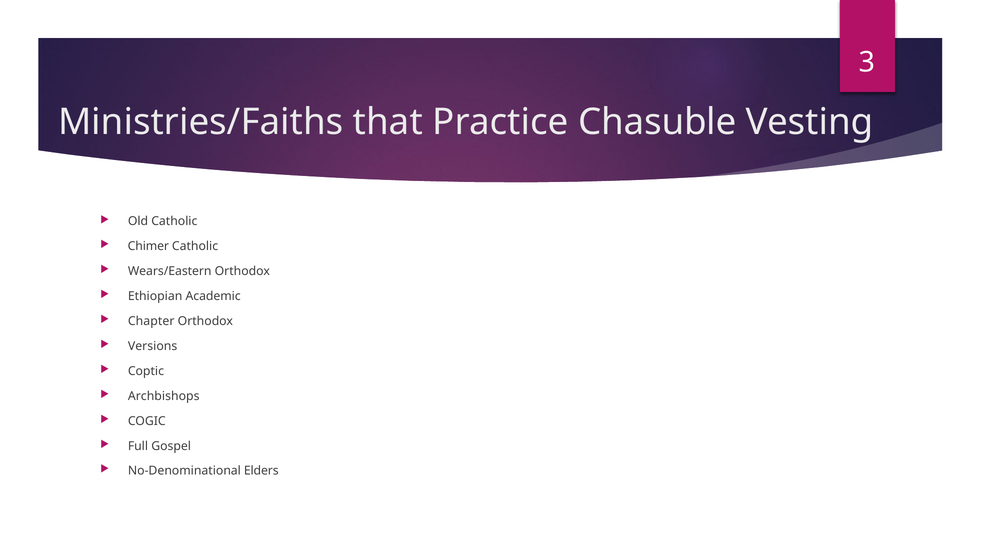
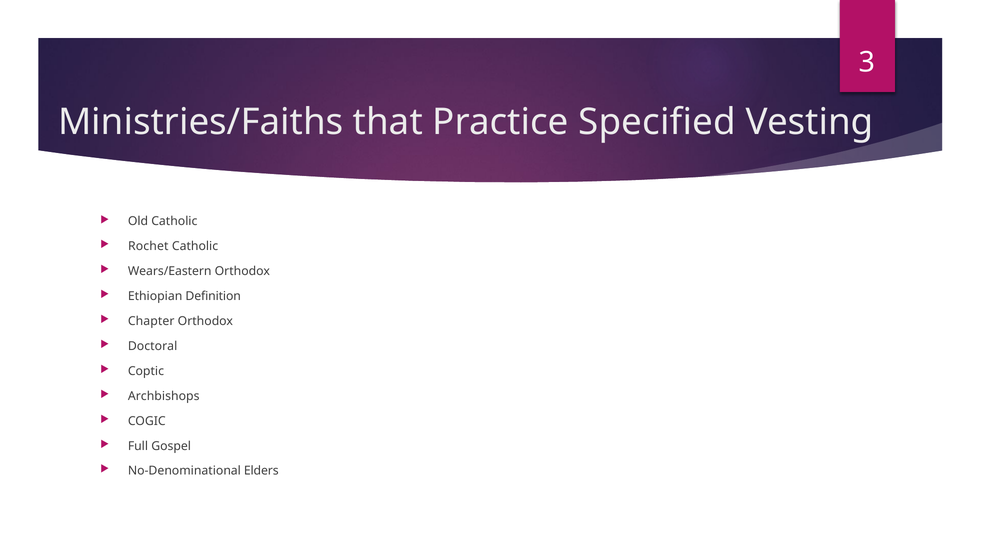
Chasuble: Chasuble -> Specified (657, 122)
Chimer: Chimer -> Rochet (148, 246)
Academic: Academic -> Definition (213, 296)
Versions: Versions -> Doctoral (153, 346)
